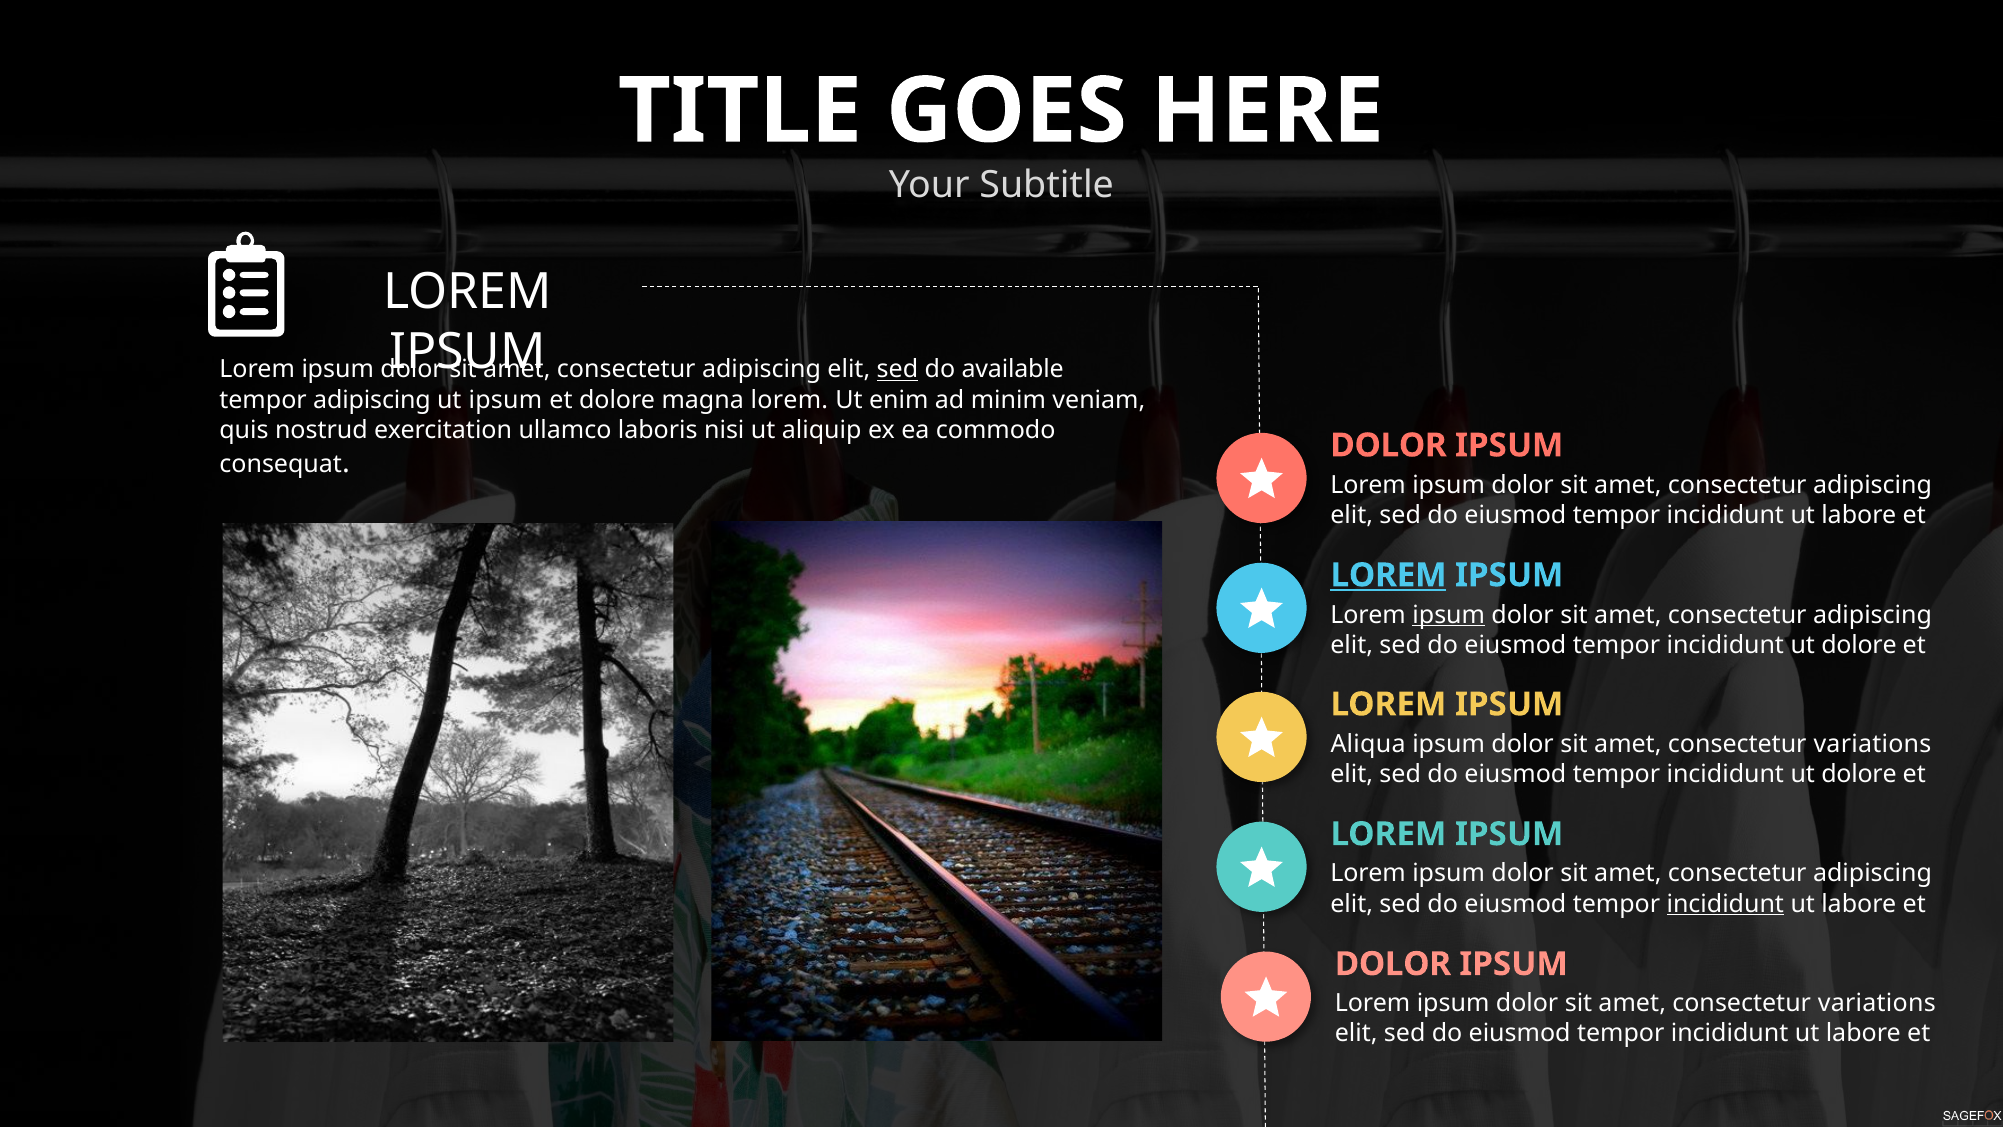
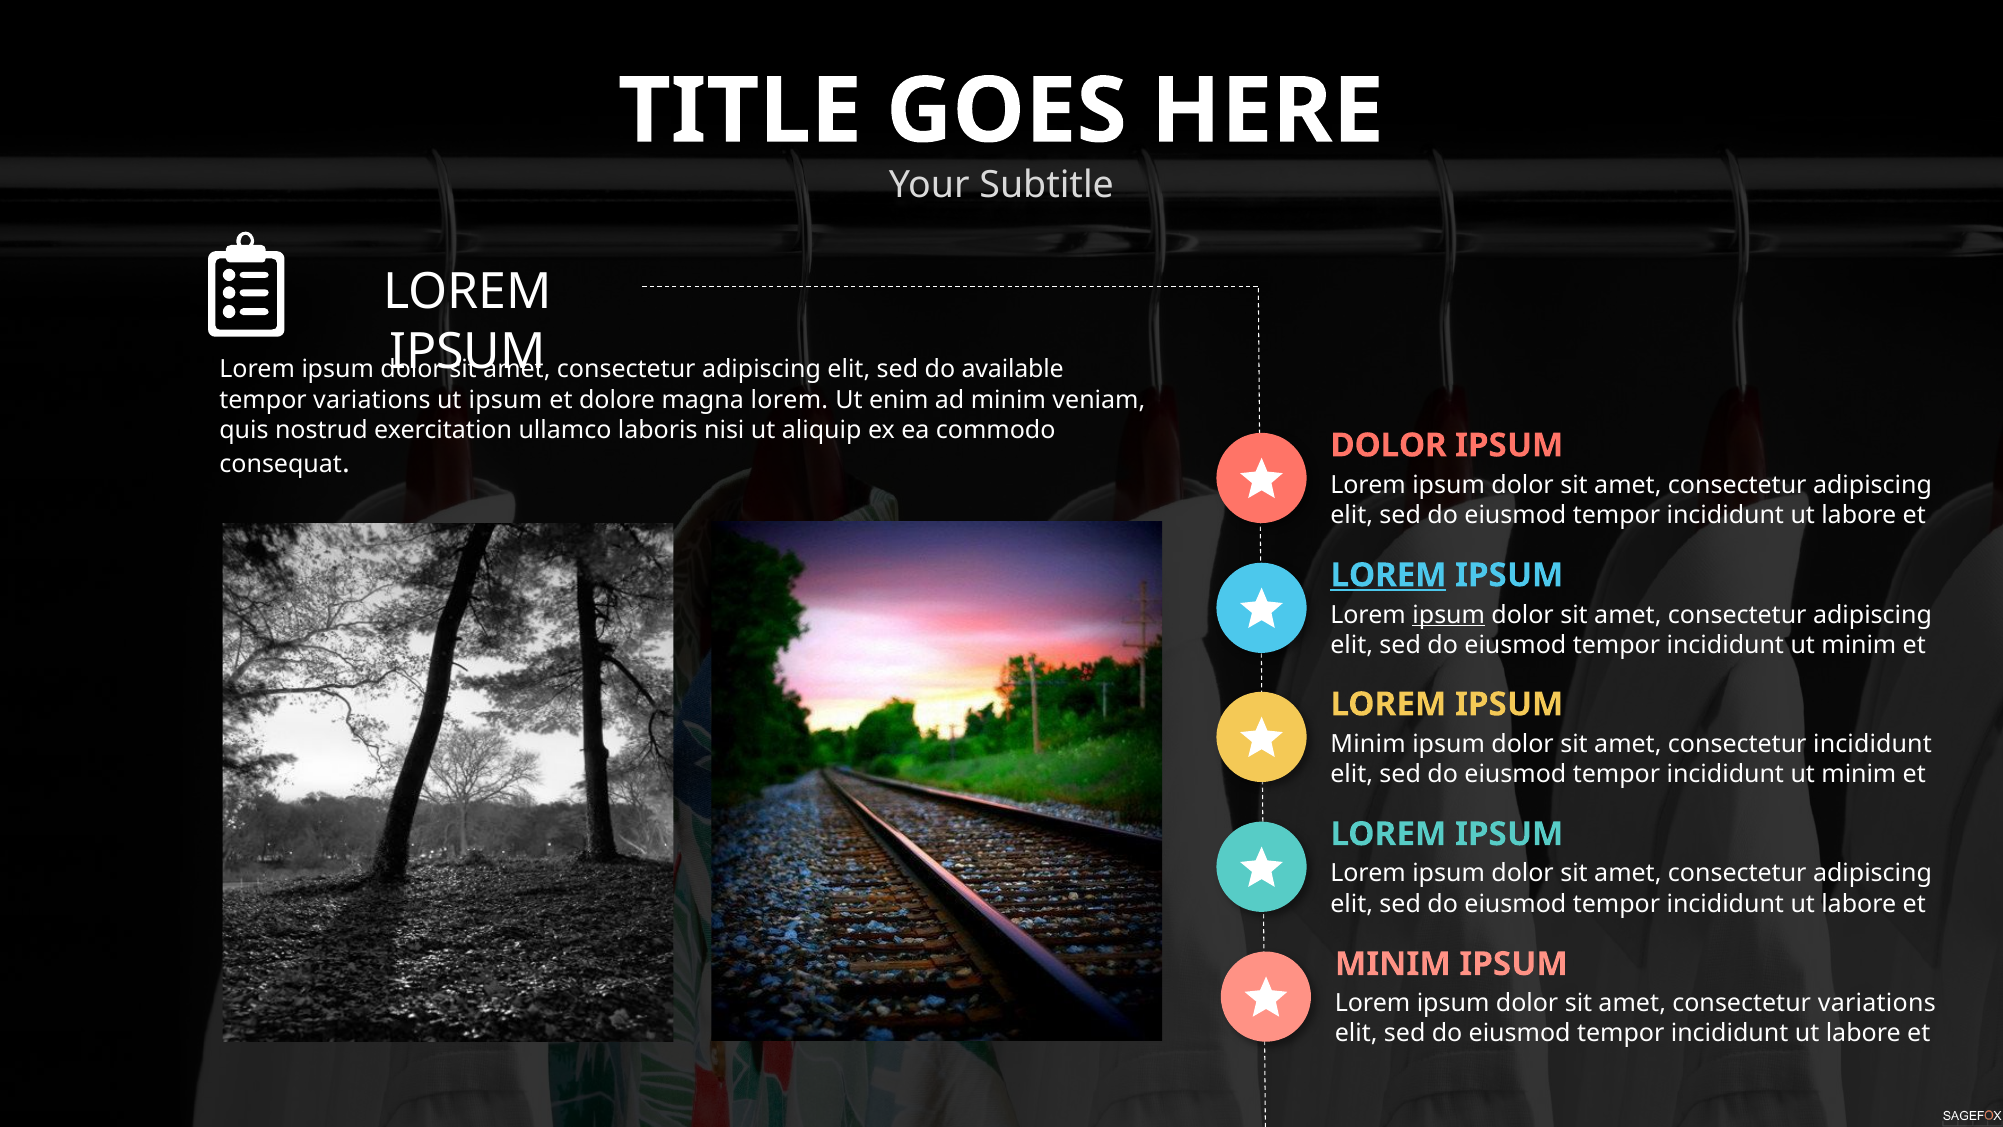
sed underline: present -> none (897, 370)
tempor adipiscing: adipiscing -> variations (372, 400)
dolore: dolore -> minim (1859, 645)
Aliqua: Aliqua -> Minim (1368, 744)
variations: variations -> incididunt (1873, 744)
dolore: dolore -> minim (1859, 774)
incididunt underline: present -> none (1725, 903)
DOLOR: DOLOR -> MINIM (1393, 964)
